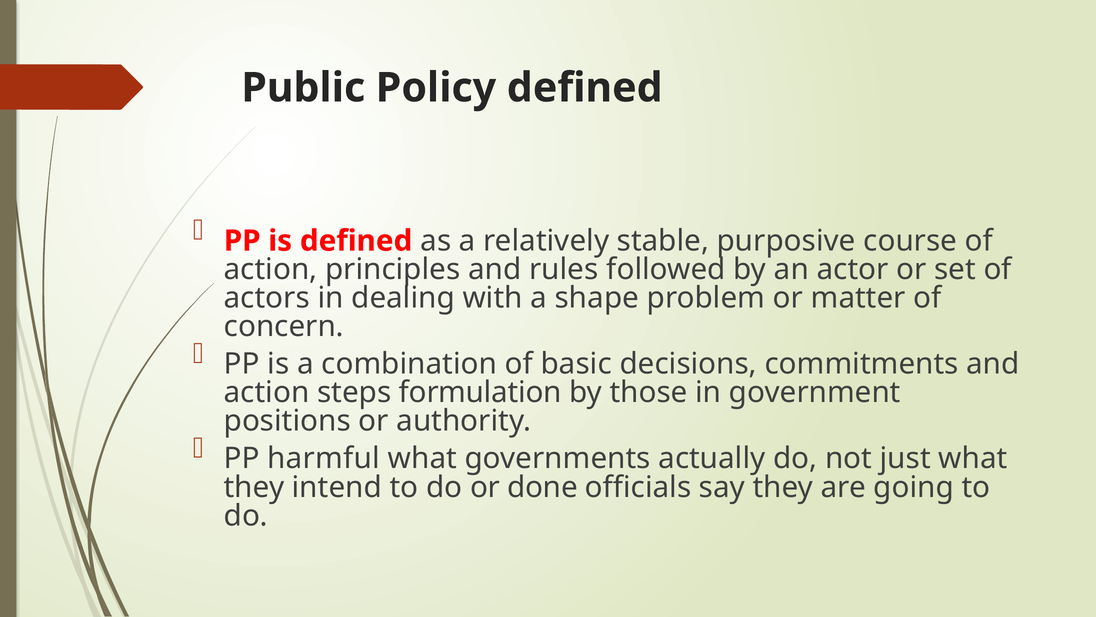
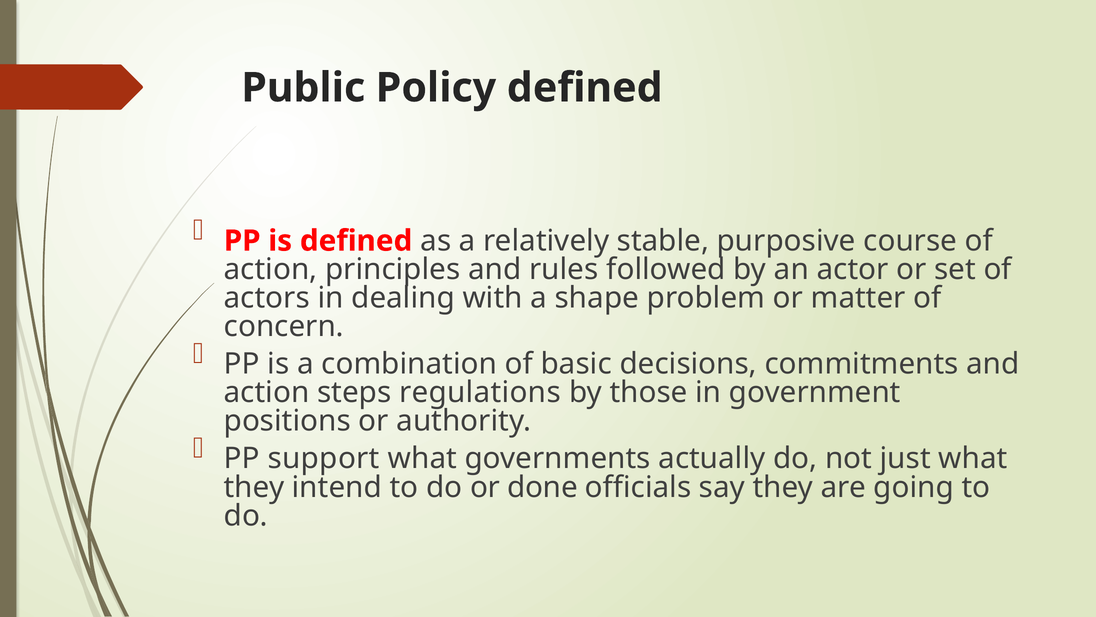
formulation: formulation -> regulations (480, 392)
harmful: harmful -> support (324, 458)
